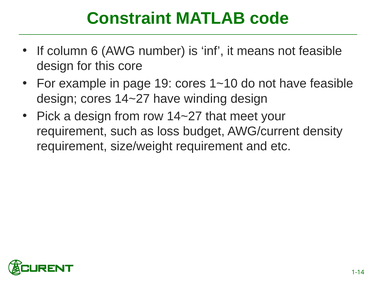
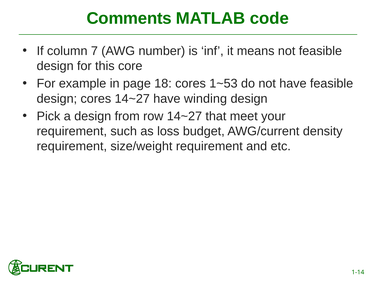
Constraint: Constraint -> Comments (129, 18)
6: 6 -> 7 (94, 51)
19: 19 -> 18 (163, 84)
1~10: 1~10 -> 1~53 (223, 84)
